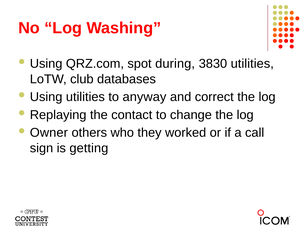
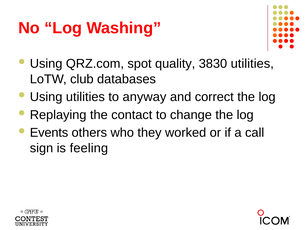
during: during -> quality (175, 64)
Owner: Owner -> Events (49, 132)
getting: getting -> feeling (89, 148)
